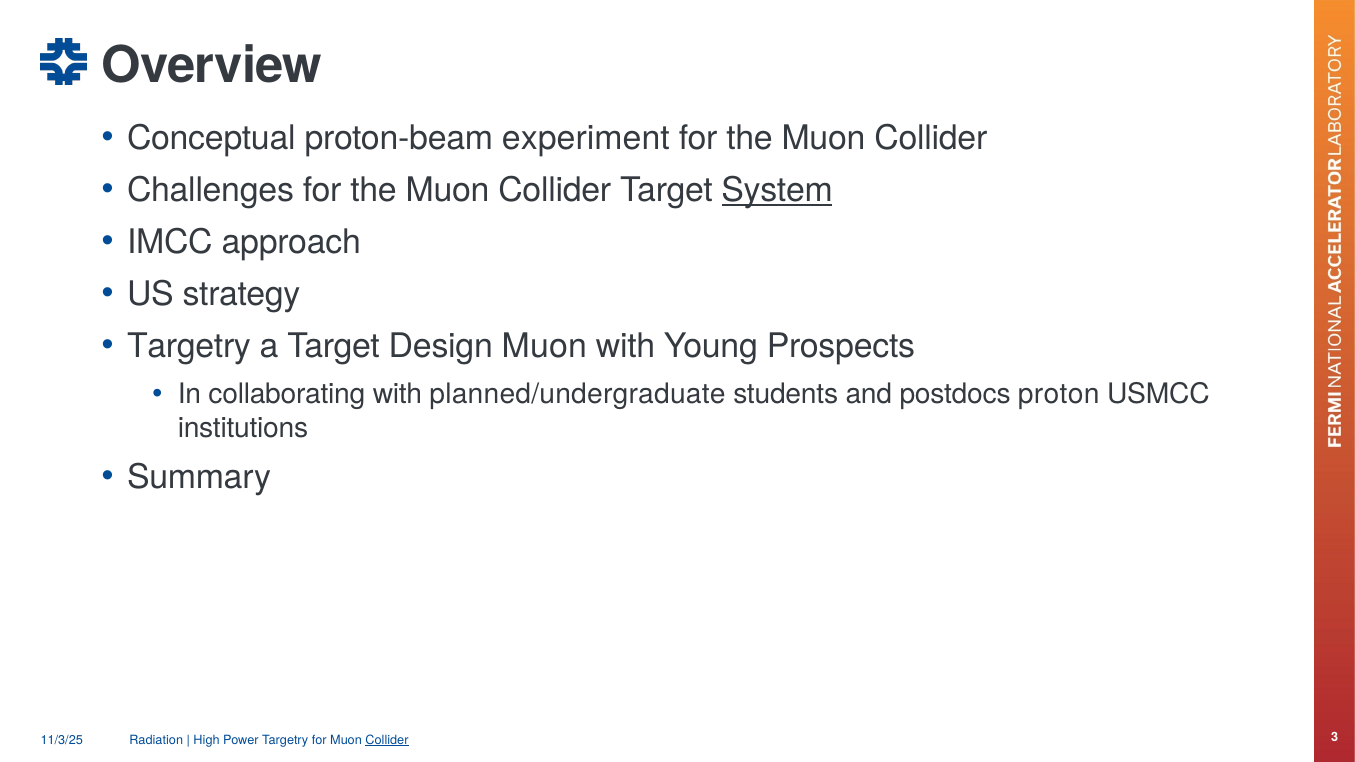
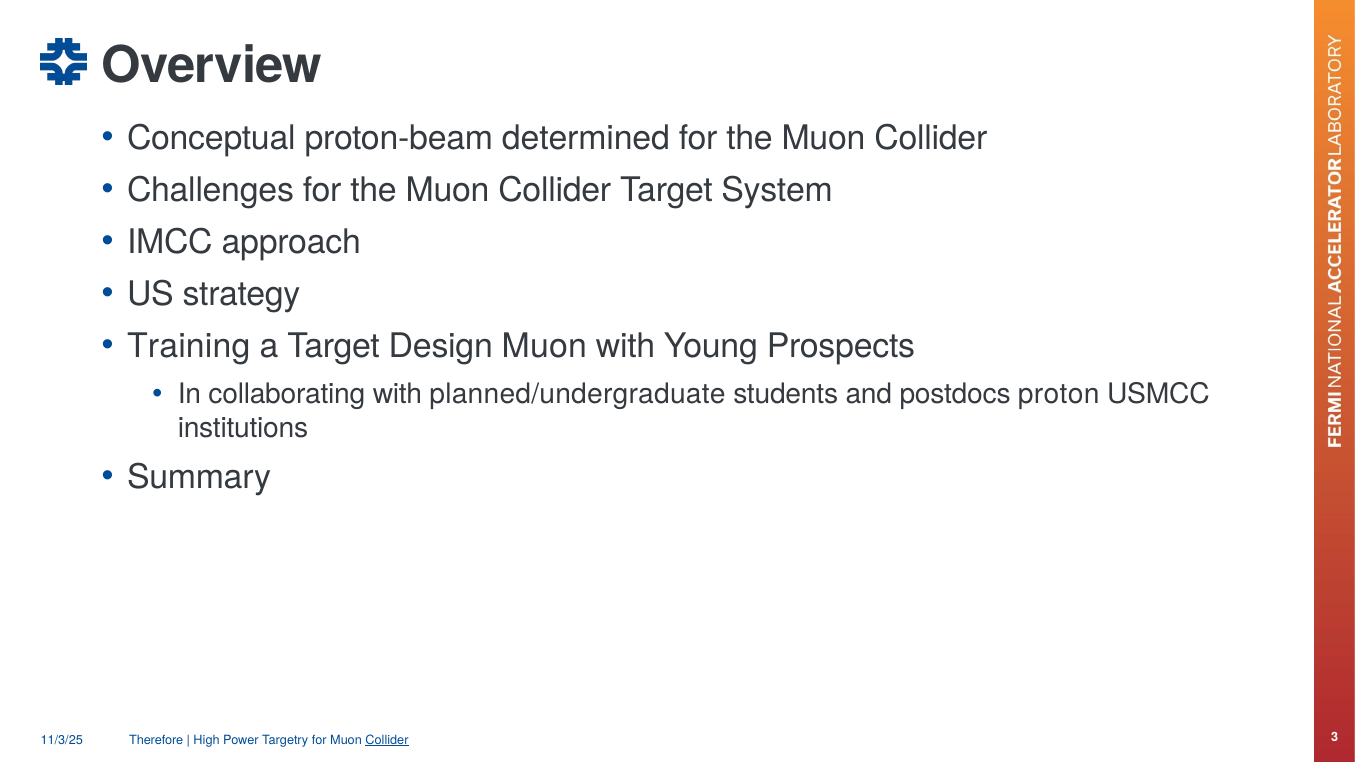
experiment: experiment -> determined (586, 139)
System underline: present -> none (777, 191)
Targetry: Targetry -> Training (189, 346)
Radiation: Radiation -> Therefore (156, 740)
